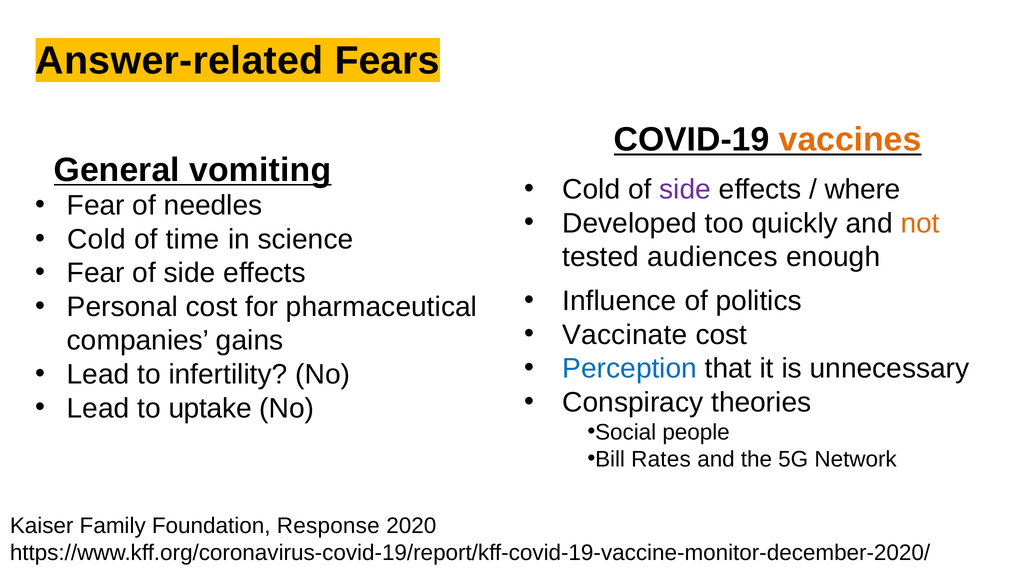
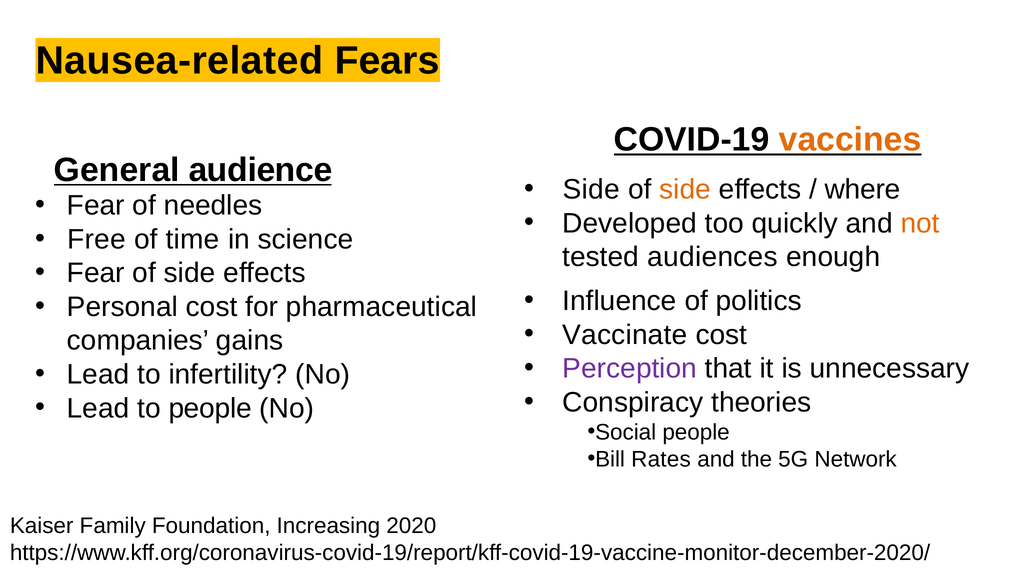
Answer-related: Answer-related -> Nausea-related (179, 61)
vomiting: vomiting -> audience (261, 170)
Cold: Cold -> Side (591, 189)
side colour: purple -> orange (685, 189)
Cold: Cold -> Free (96, 239)
Perception colour: blue -> purple (630, 368)
to uptake: uptake -> people (210, 408)
Response: Response -> Increasing (328, 526)
